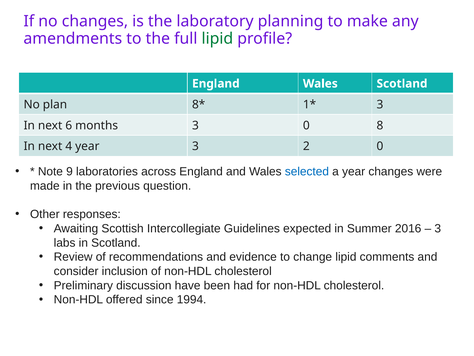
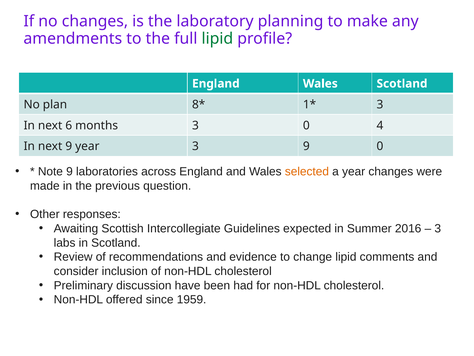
8: 8 -> 4 (380, 125)
next 4: 4 -> 9 (69, 146)
3 2: 2 -> 9 (306, 146)
selected colour: blue -> orange (307, 171)
1994: 1994 -> 1959 (192, 299)
